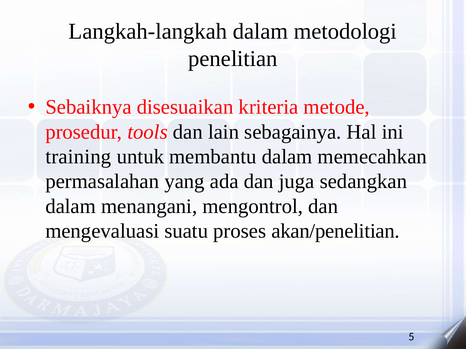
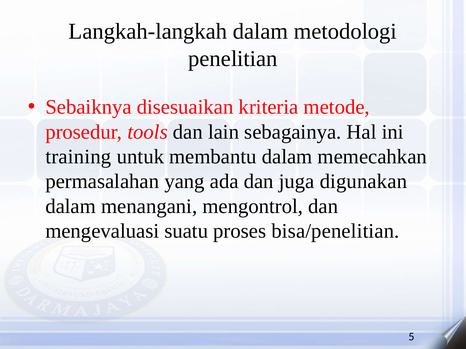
sedangkan: sedangkan -> digunakan (363, 182)
akan/penelitian: akan/penelitian -> bisa/penelitian (335, 231)
